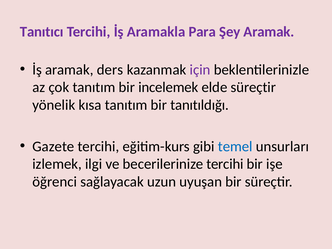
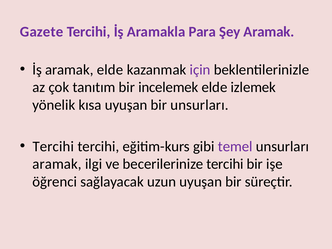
Tanıtıcı: Tanıtıcı -> Gazete (42, 32)
aramak ders: ders -> elde (110, 70)
elde süreçtir: süreçtir -> izlemek (253, 87)
kısa tanıtım: tanıtım -> uyuşan (126, 105)
bir tanıtıldığı: tanıtıldığı -> unsurları (199, 105)
Gazete: Gazete -> Tercihi (53, 146)
temel colour: blue -> purple (235, 146)
izlemek: izlemek -> aramak (57, 164)
